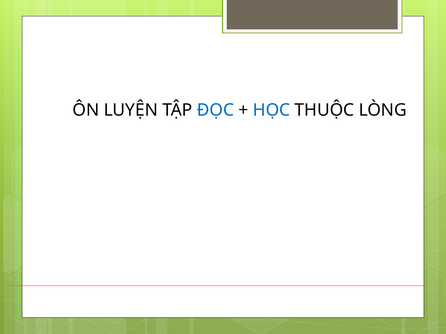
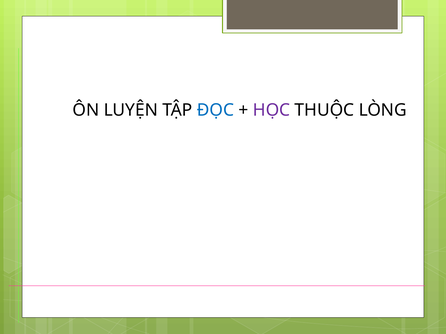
HỌC colour: blue -> purple (272, 110)
